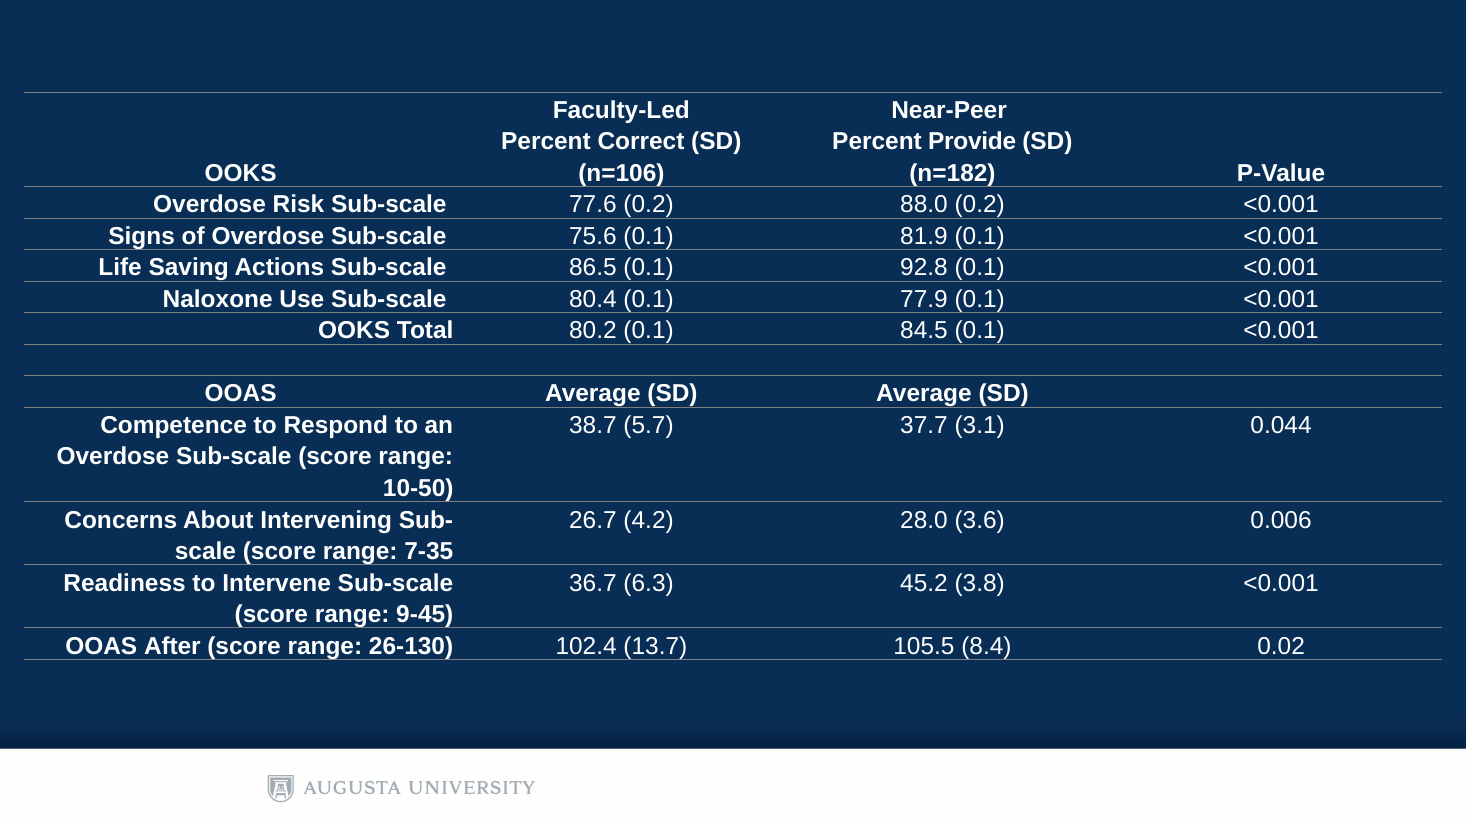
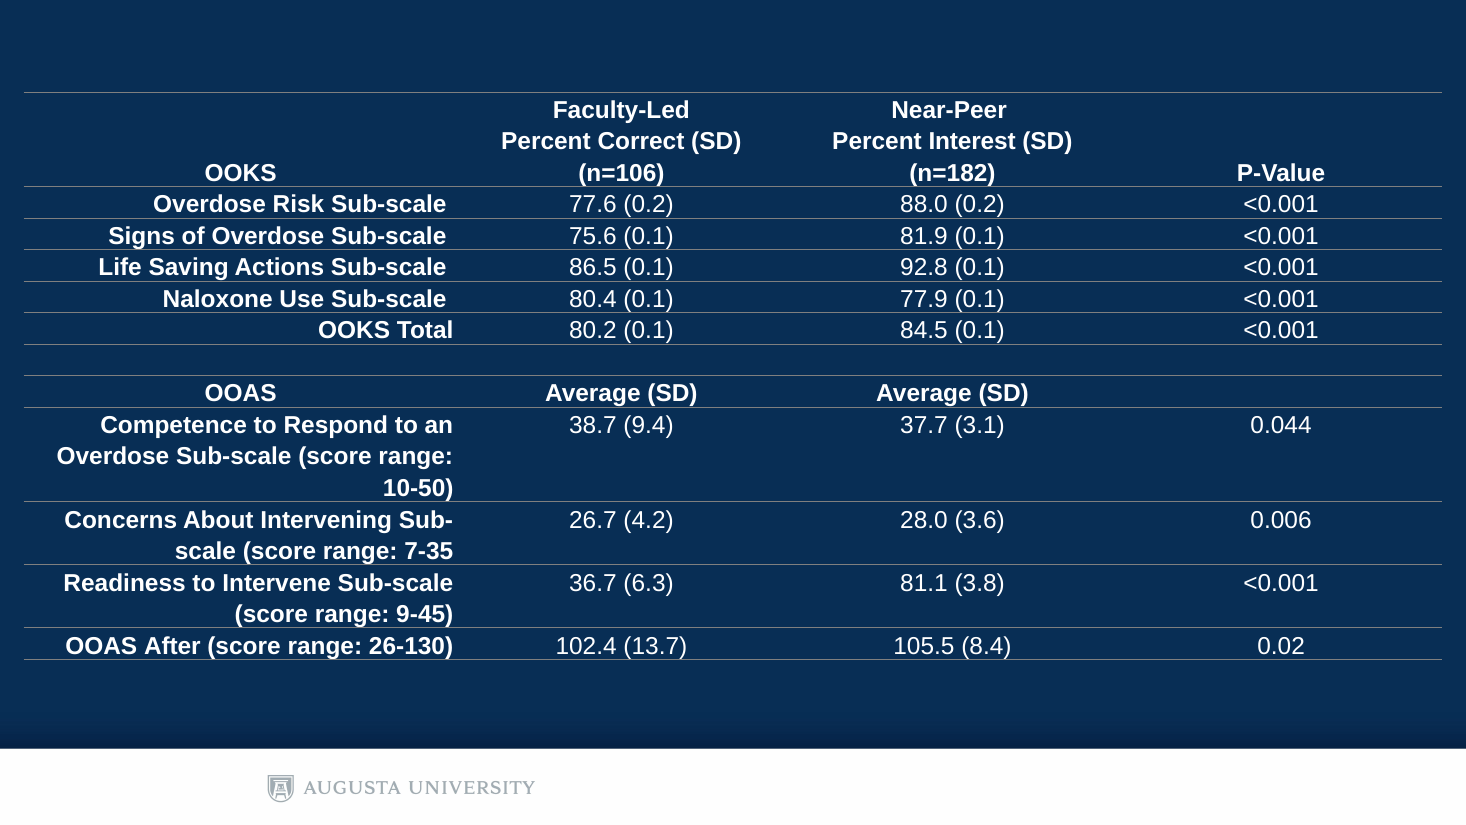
Provide: Provide -> Interest (972, 142)
5.7: 5.7 -> 9.4 (649, 425)
45.2: 45.2 -> 81.1 (924, 583)
